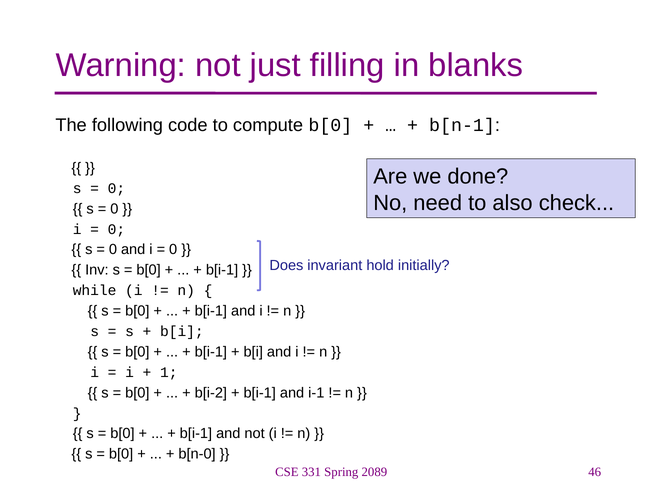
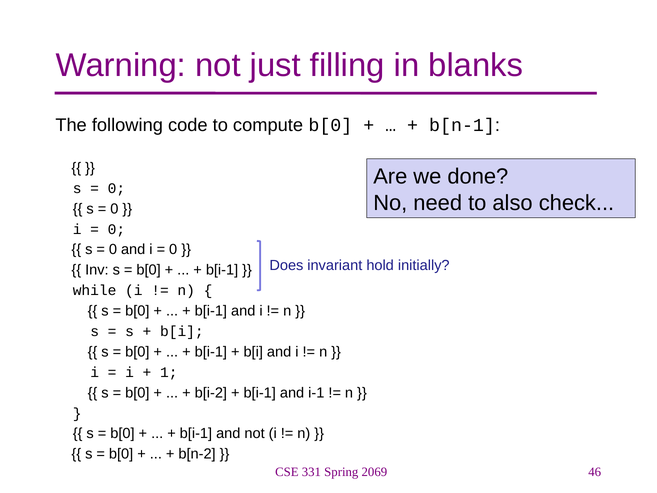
b[n-0: b[n-0 -> b[n-2 (197, 454)
2089: 2089 -> 2069 (374, 472)
